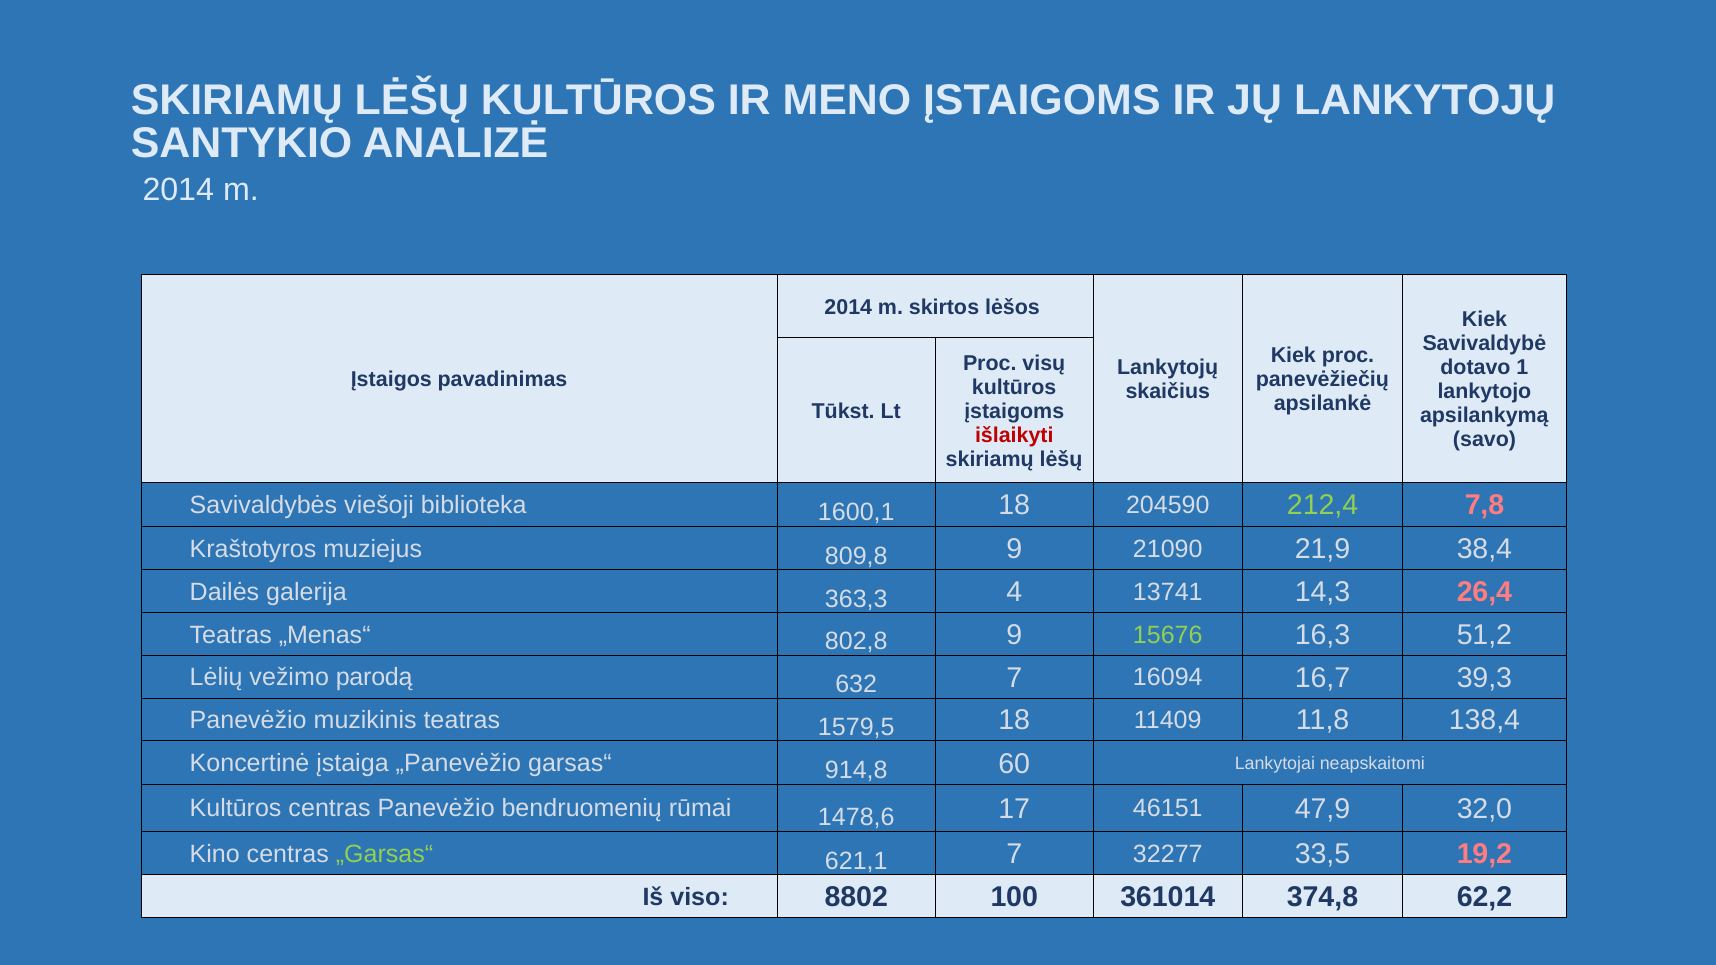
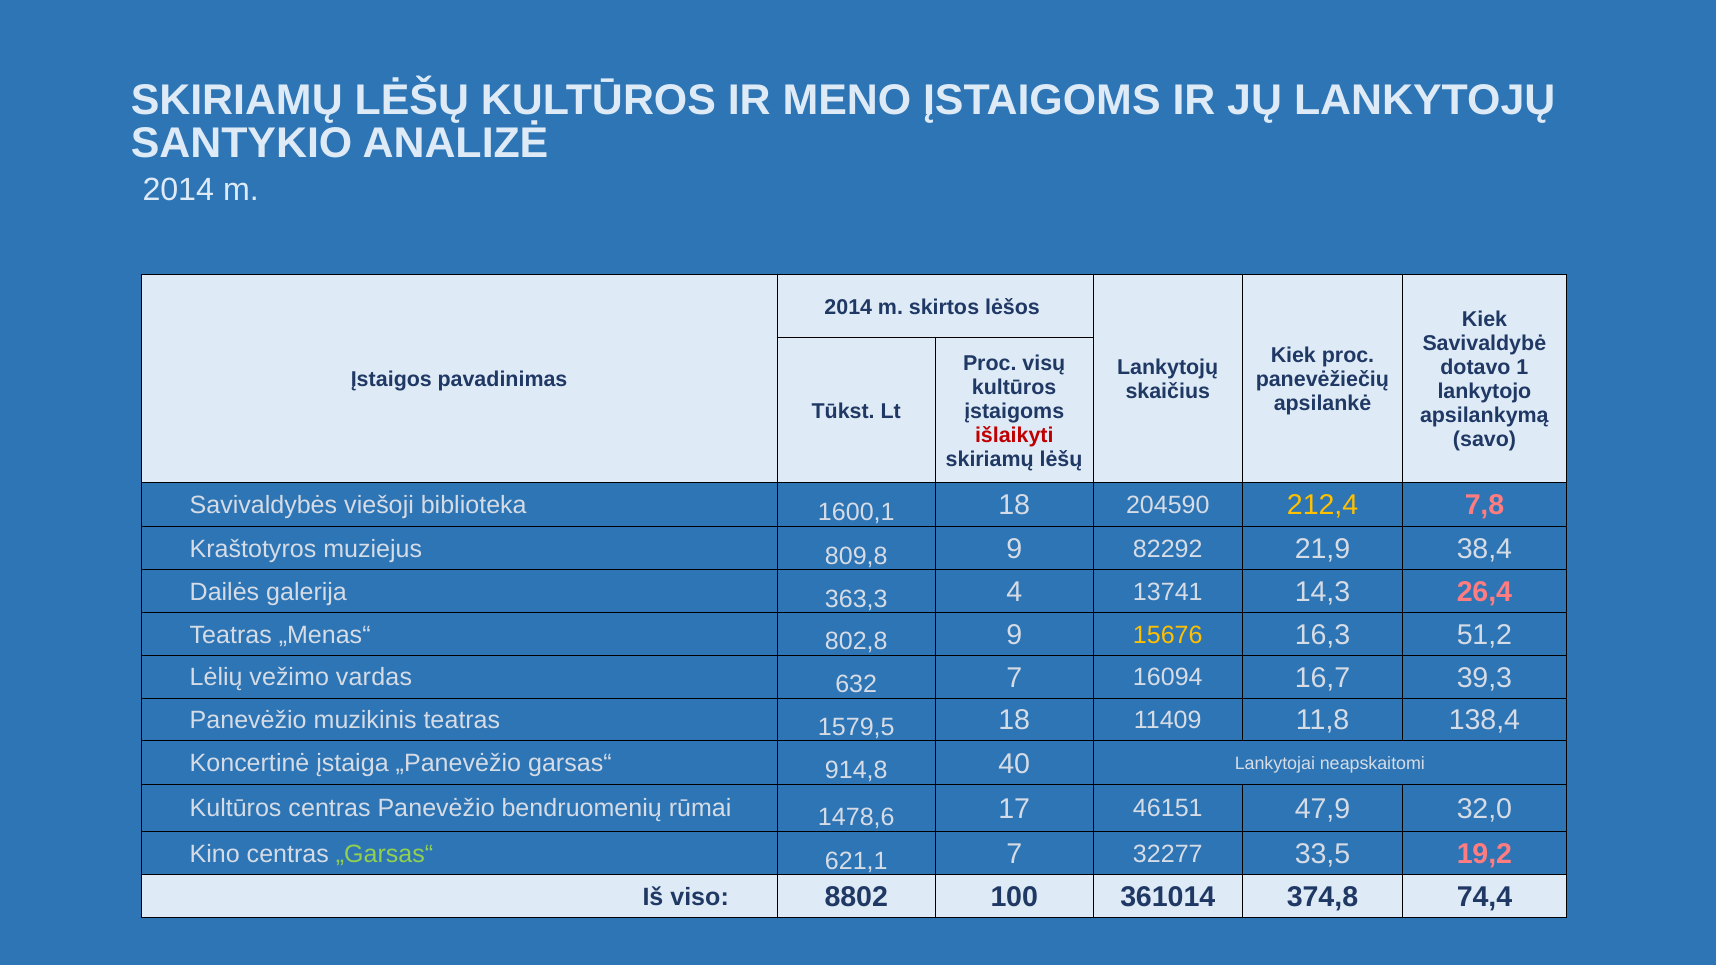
212,4 colour: light green -> yellow (1323, 506)
21090: 21090 -> 82292 (1168, 549)
15676 colour: light green -> yellow (1168, 635)
parodą: parodą -> vardas (374, 678)
60: 60 -> 40 (1014, 764)
62,2: 62,2 -> 74,4 (1485, 897)
